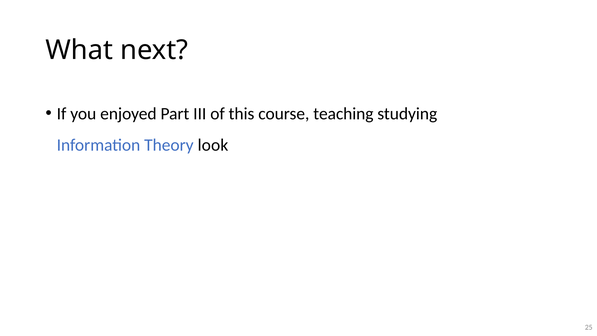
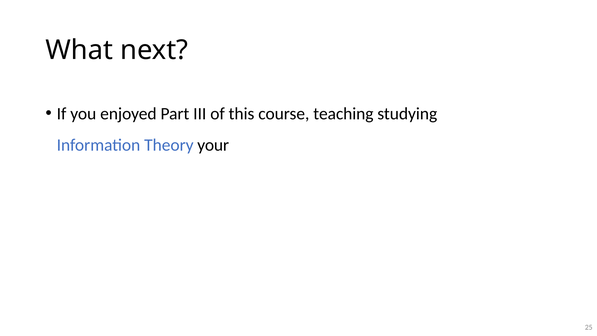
look: look -> your (213, 145)
